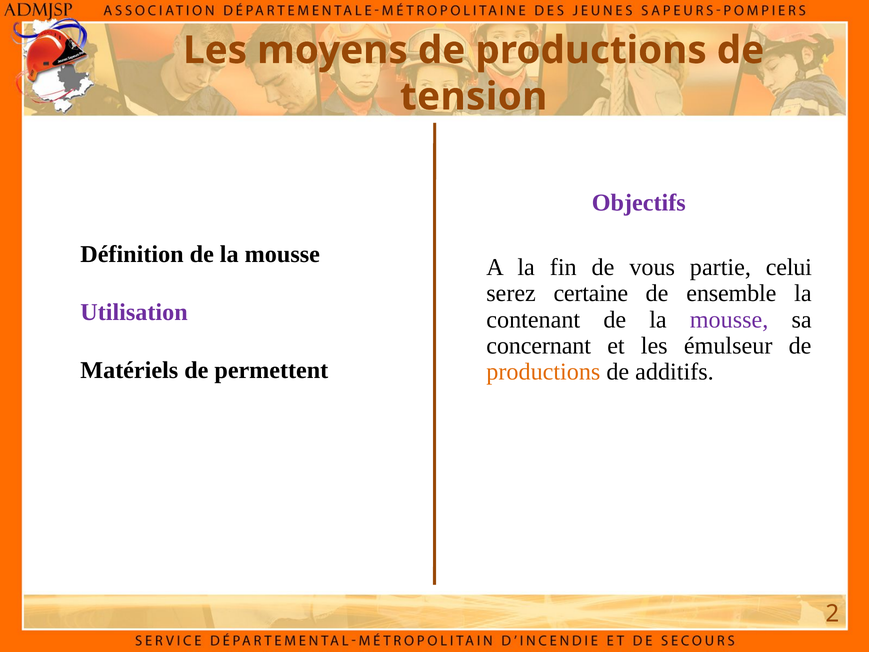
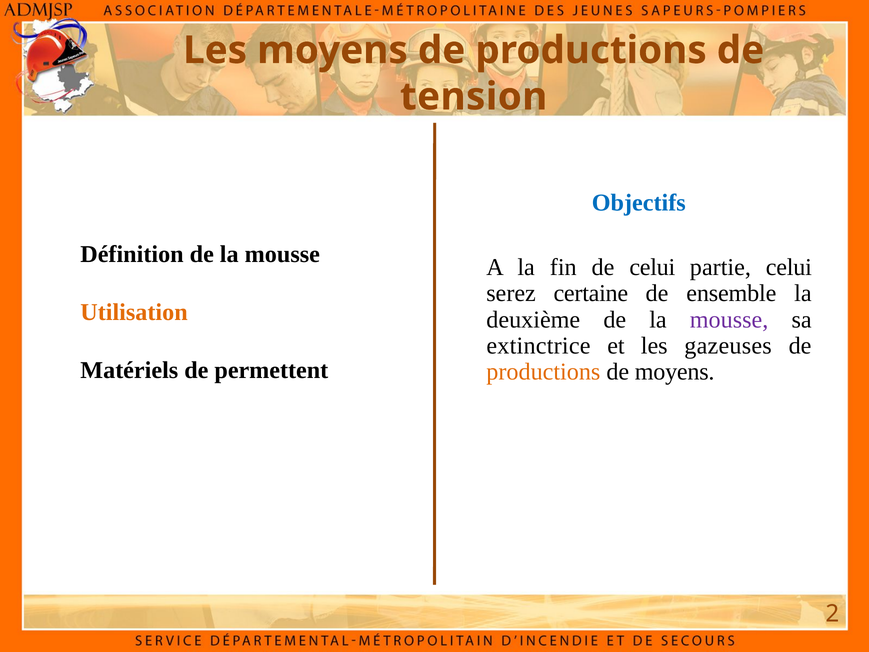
Objectifs colour: purple -> blue (639, 203)
de vous: vous -> celui (652, 267)
Utilisation colour: purple -> orange (134, 312)
contenant: contenant -> deuxième (533, 319)
concernant: concernant -> extinctrice (538, 345)
émulseur: émulseur -> gazeuses (728, 345)
de additifs: additifs -> moyens (675, 372)
